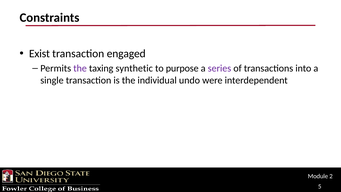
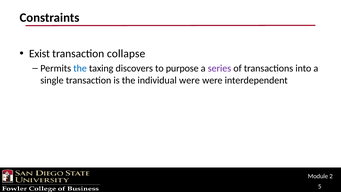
engaged: engaged -> collapse (126, 54)
the colour: purple -> blue (80, 68)
synthetic: synthetic -> discovers (134, 68)
individual undo: undo -> were (189, 80)
